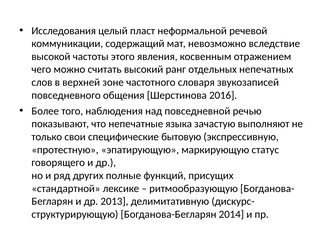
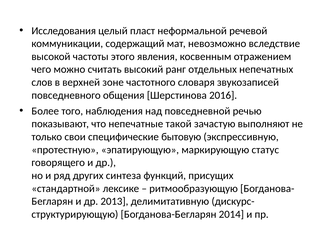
языка: языка -> такой (179, 124)
полные: полные -> синтеза (124, 176)
